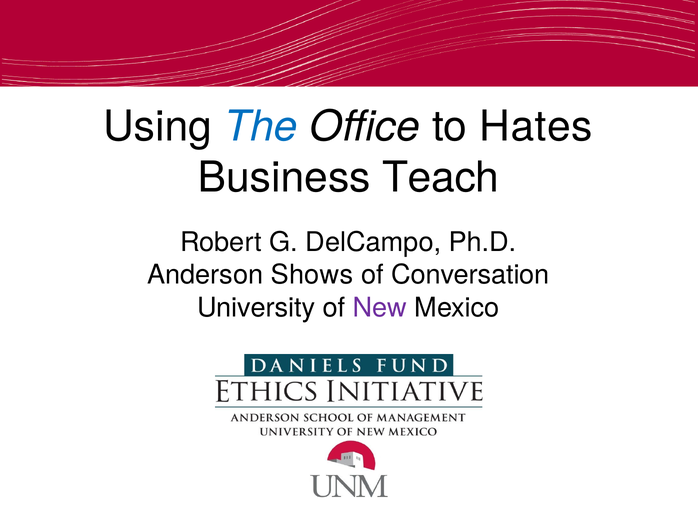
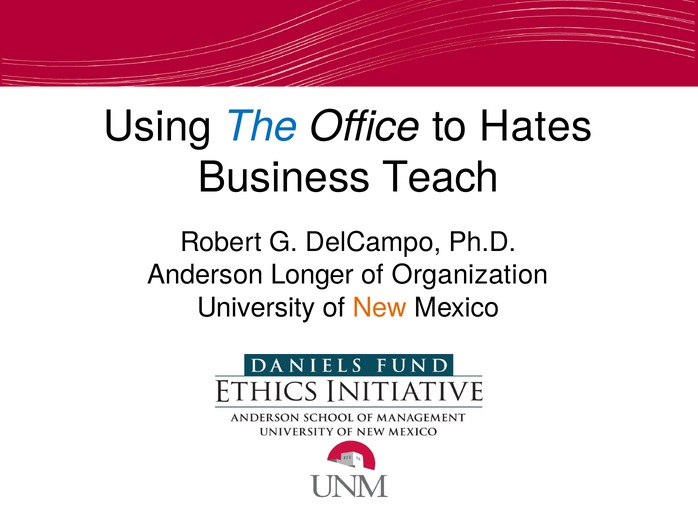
Shows: Shows -> Longer (312, 275)
Conversation: Conversation -> Organization (470, 275)
New colour: purple -> orange (380, 308)
